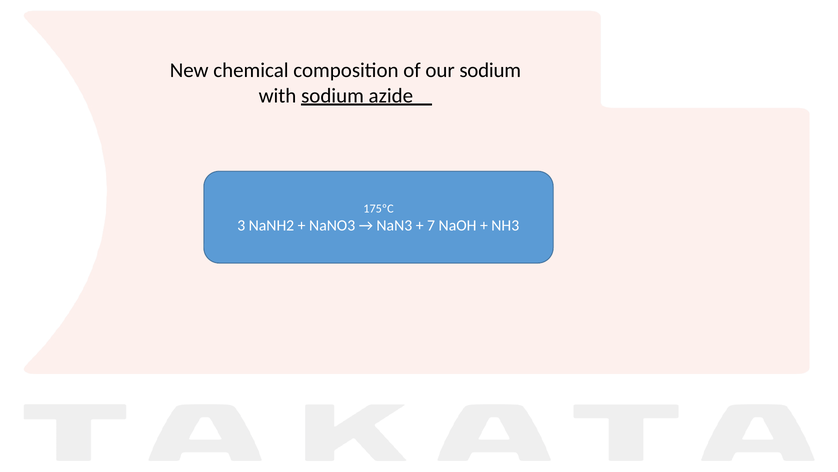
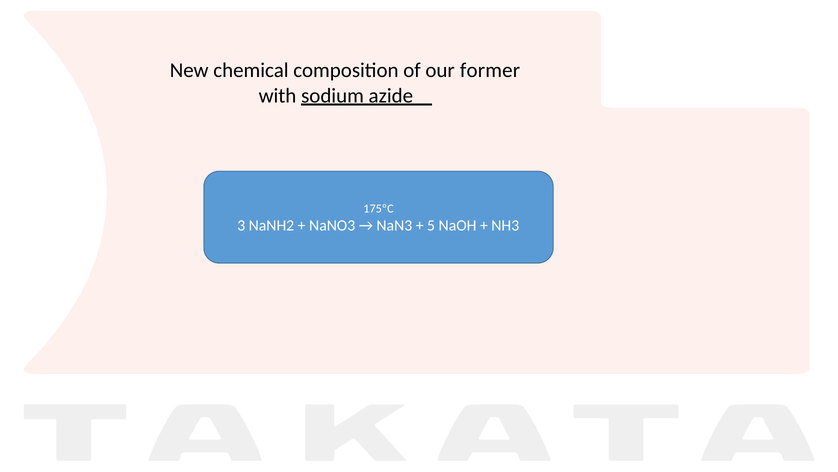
our sodium: sodium -> former (490, 70)
7: 7 -> 5 (431, 225)
